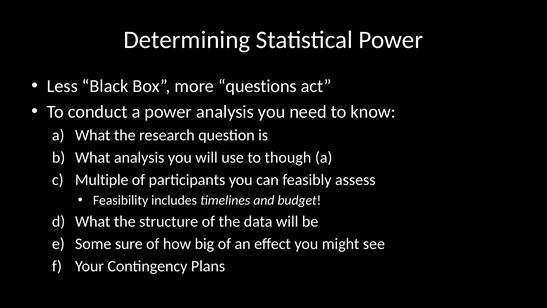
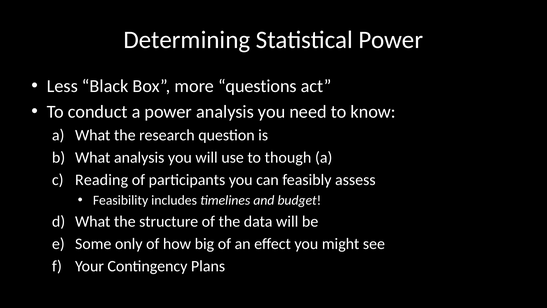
Multiple: Multiple -> Reading (102, 180)
sure: sure -> only (129, 244)
